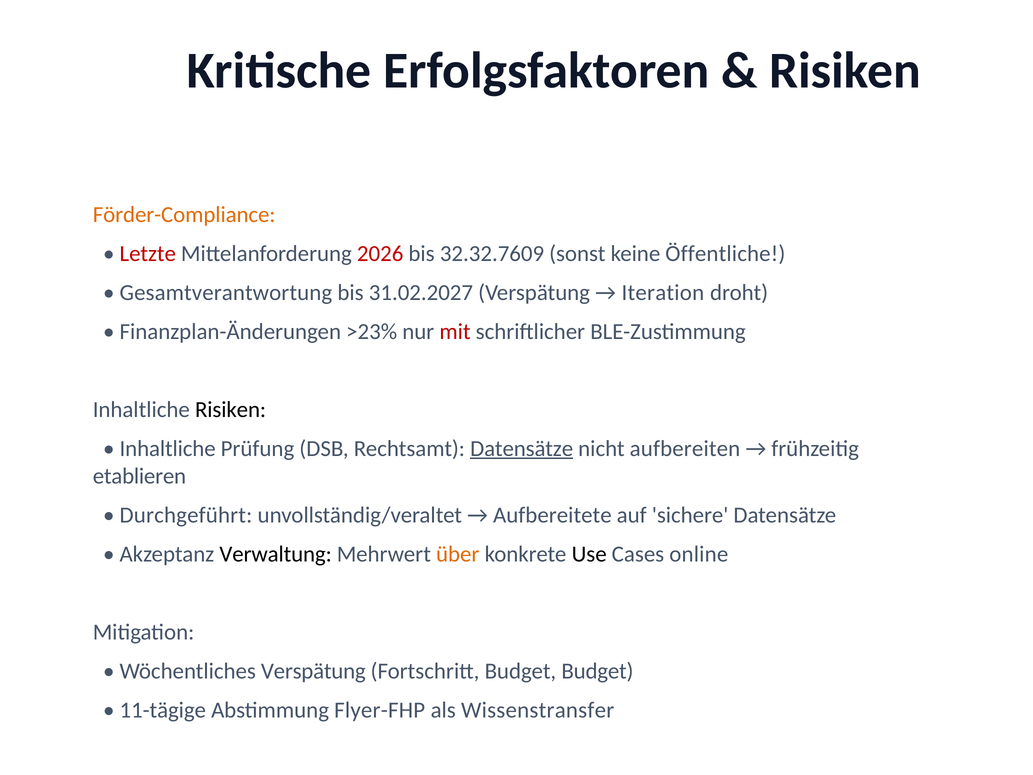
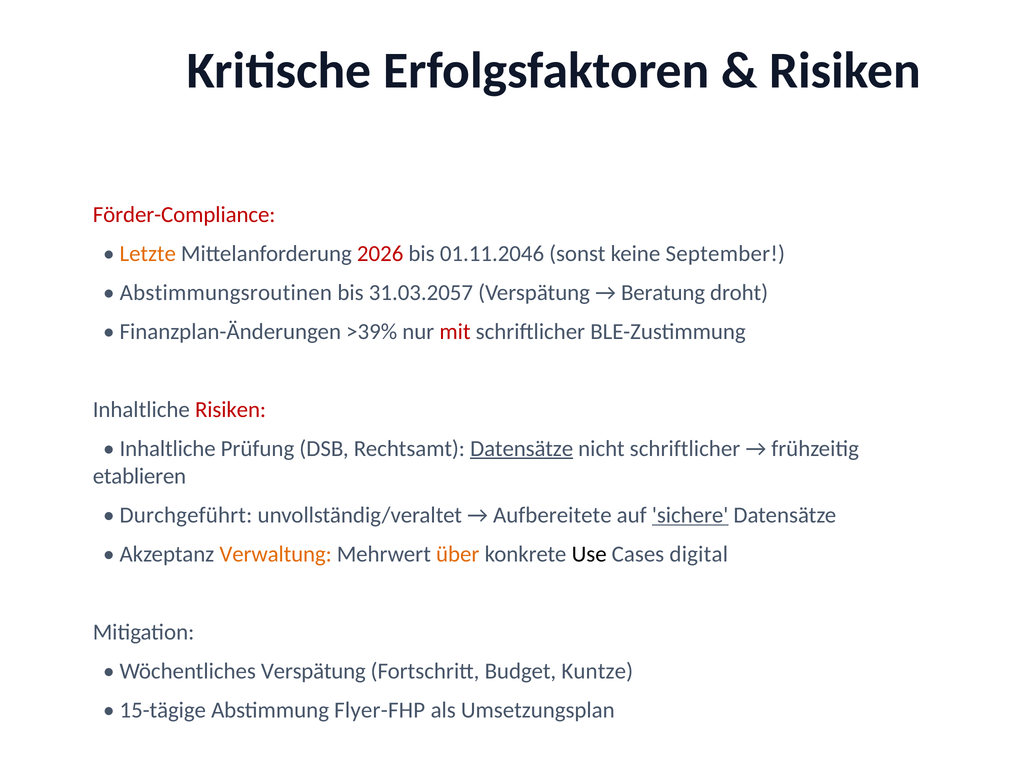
Förder-Compliance colour: orange -> red (184, 214)
Letzte colour: red -> orange (148, 253)
32.32.7609: 32.32.7609 -> 01.11.2046 (492, 253)
Öffentliche: Öffentliche -> September (725, 253)
Gesamtverantwortung: Gesamtverantwortung -> Abstimmungsroutinen (226, 292)
31.02.2027: 31.02.2027 -> 31.03.2057 (421, 292)
Iteration: Iteration -> Beratung (663, 292)
>23%: >23% -> >39% (372, 331)
Risiken colour: black -> red (231, 409)
nicht aufbereiten: aufbereiten -> schriftlicher (685, 448)
sichere underline: none -> present (690, 515)
Verwaltung colour: black -> orange (276, 554)
online: online -> digital (699, 554)
Budget Budget: Budget -> Kuntze (597, 671)
11-tägige: 11-tägige -> 15-tägige (163, 710)
Wissenstransfer: Wissenstransfer -> Umsetzungsplan (538, 710)
